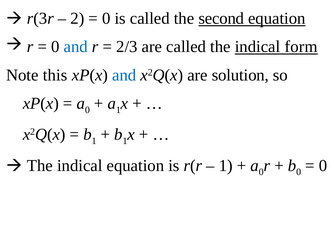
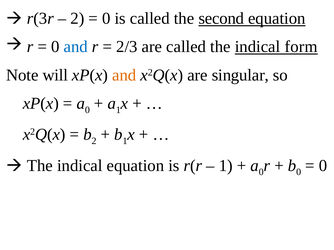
this: this -> will (55, 75)
and colour: blue -> orange (124, 75)
solution: solution -> singular (240, 75)
1: 1 -> 2 (94, 141)
